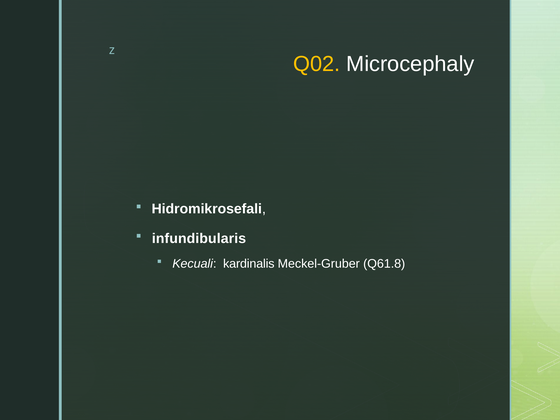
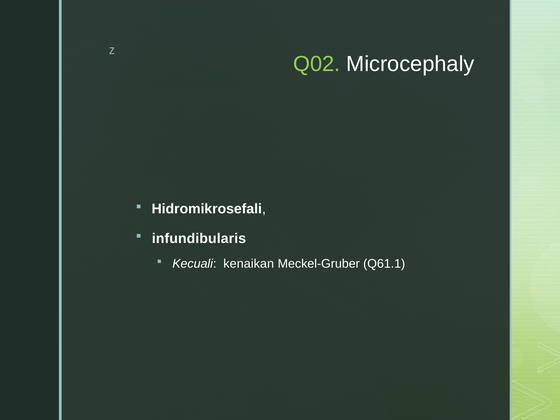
Q02 colour: yellow -> light green (317, 64)
kardinalis: kardinalis -> kenaikan (249, 264)
Q61.8: Q61.8 -> Q61.1 (384, 264)
